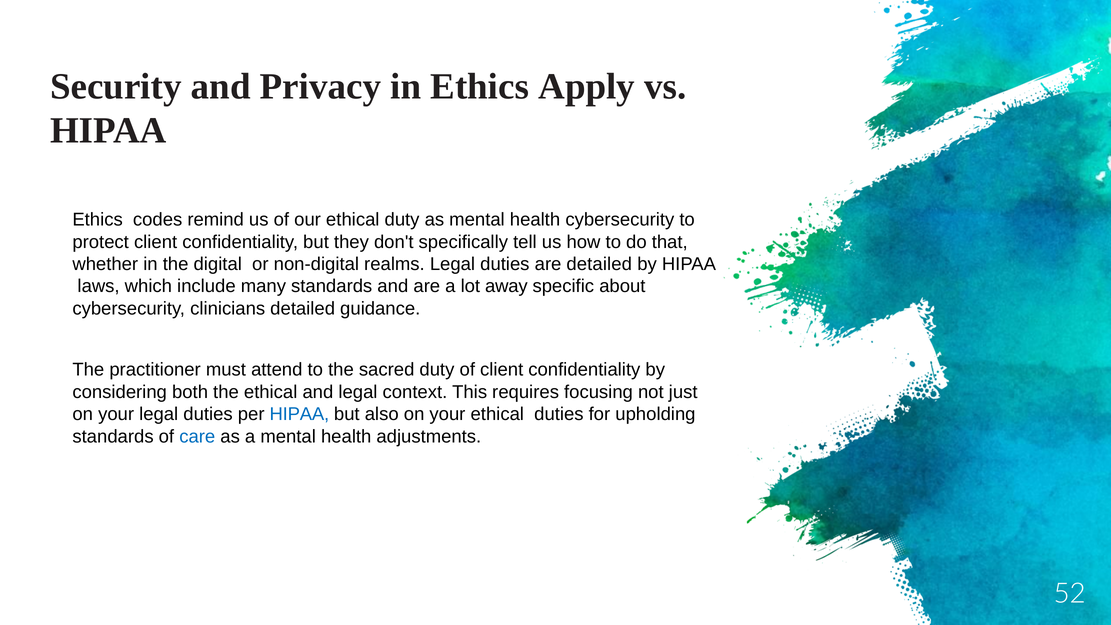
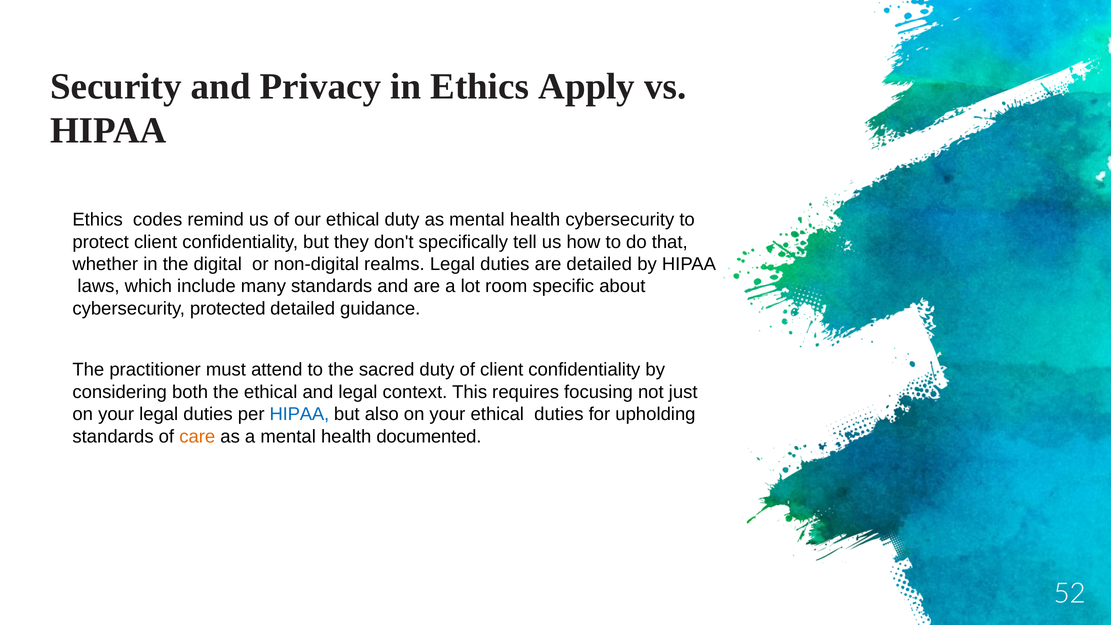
away: away -> room (506, 286)
clinicians: clinicians -> protected (228, 309)
care colour: blue -> orange (197, 436)
adjustments: adjustments -> documented (429, 436)
